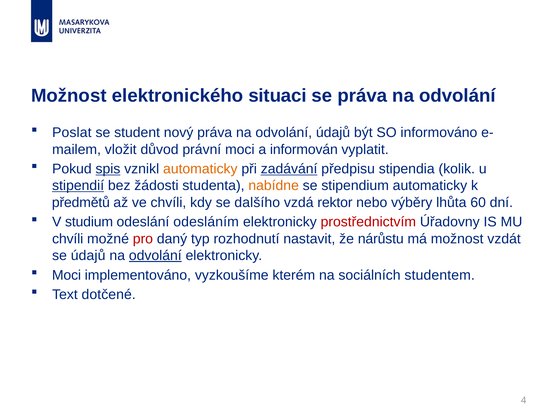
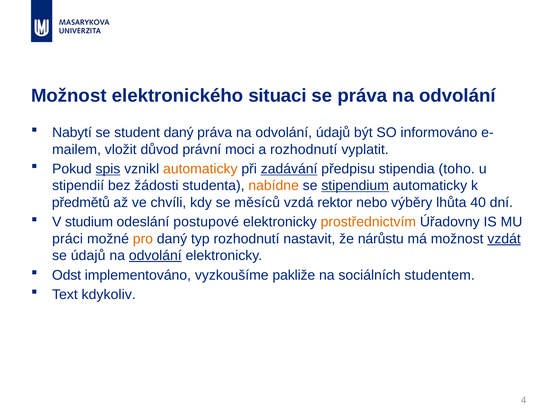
Poslat: Poslat -> Nabytí (72, 133)
student nový: nový -> daný (179, 133)
a informován: informován -> rozhodnutí (304, 149)
kolik: kolik -> toho (457, 169)
stipendií underline: present -> none (78, 186)
stipendium underline: none -> present (355, 186)
dalšího: dalšího -> měsíců (257, 203)
60: 60 -> 40 (478, 203)
odesláním: odesláním -> postupové (206, 222)
prostřednictvím colour: red -> orange (368, 222)
chvíli: chvíli -> práci (68, 239)
pro colour: red -> orange (143, 239)
vzdát underline: none -> present (504, 239)
Moci: Moci -> Odst (67, 275)
kterém: kterém -> pakliže (294, 275)
dotčené: dotčené -> kdykoliv (109, 295)
